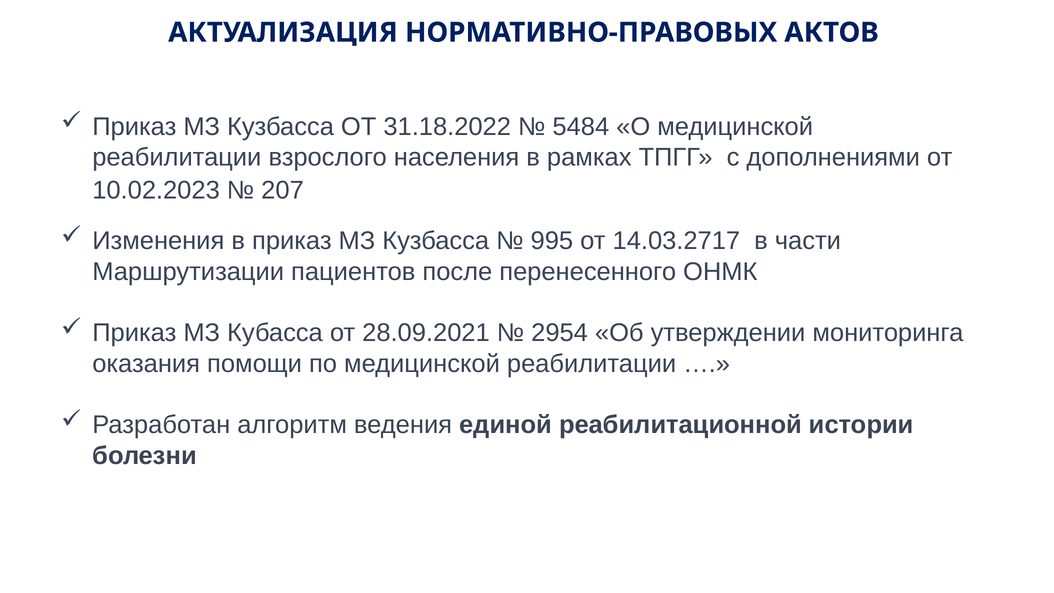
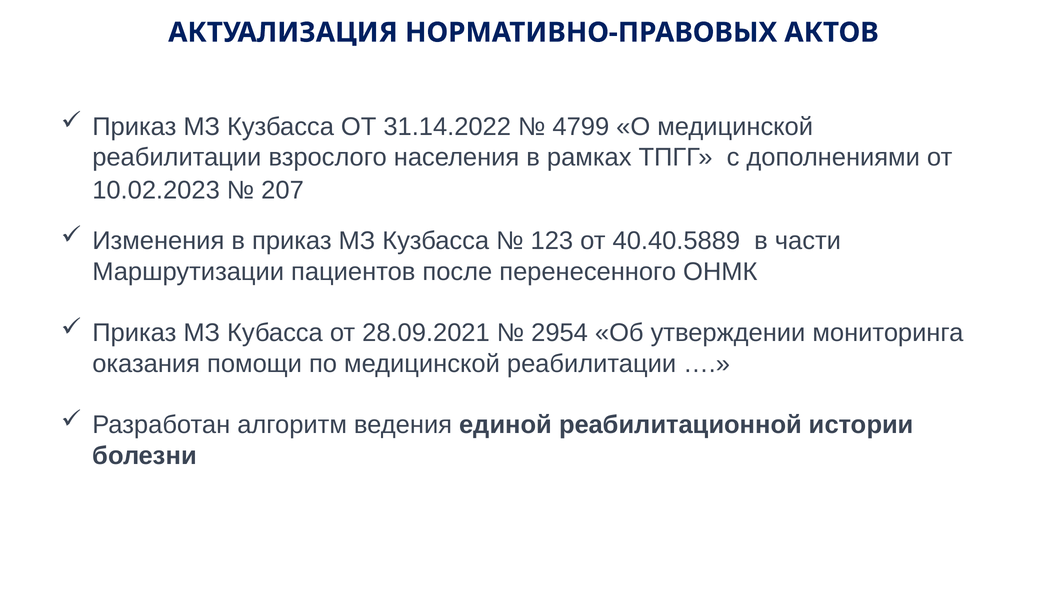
31.18.2022: 31.18.2022 -> 31.14.2022 (447, 127)
5484: 5484 -> 4799 (581, 127)
995: 995 -> 123 (552, 241)
14.03.2717: 14.03.2717 -> 40.40.5889 (676, 241)
